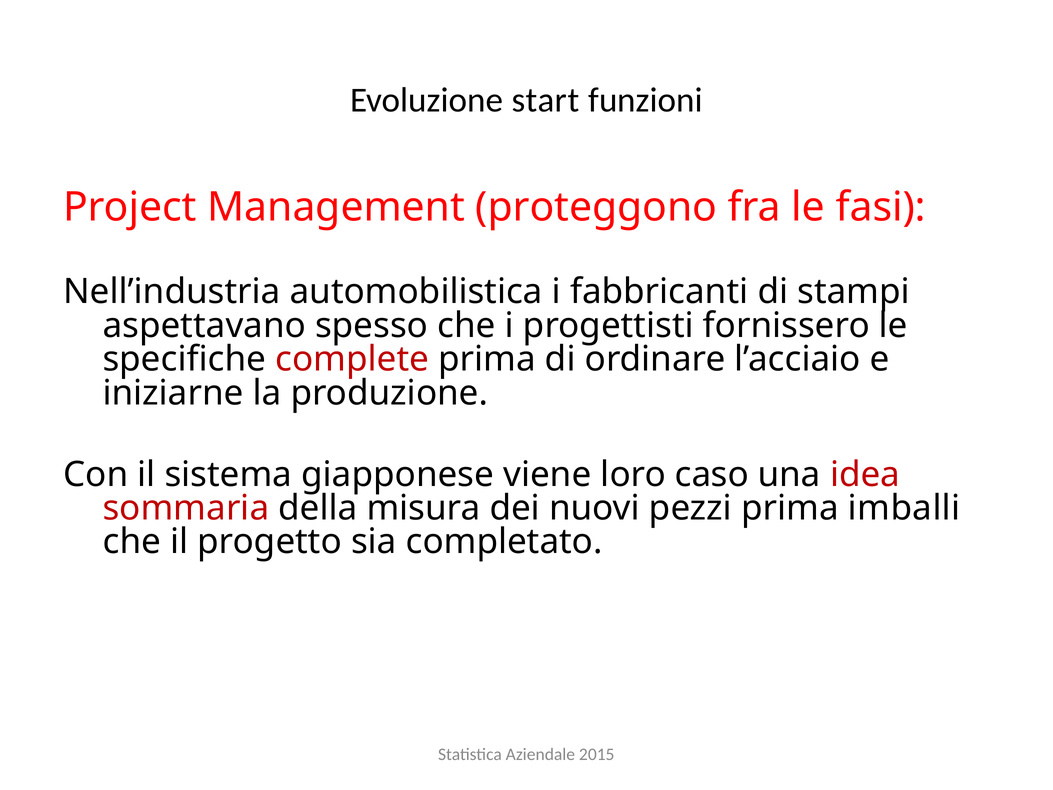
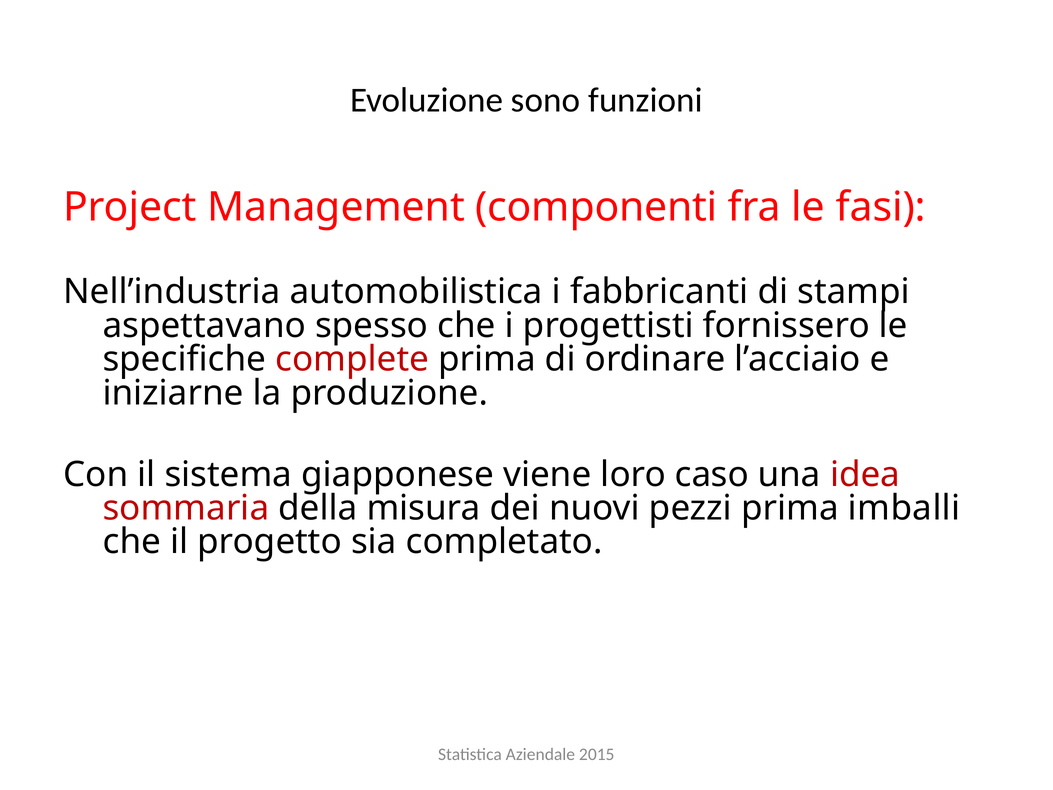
start: start -> sono (546, 100)
proteggono: proteggono -> componenti (596, 207)
